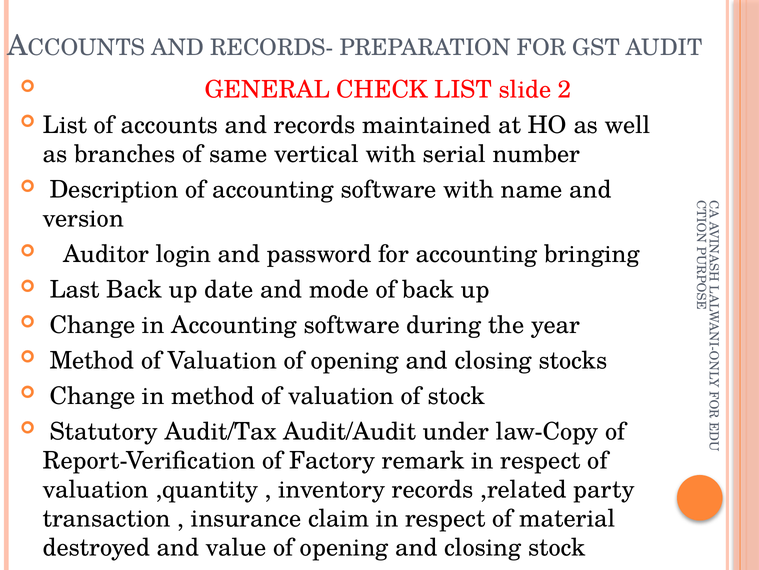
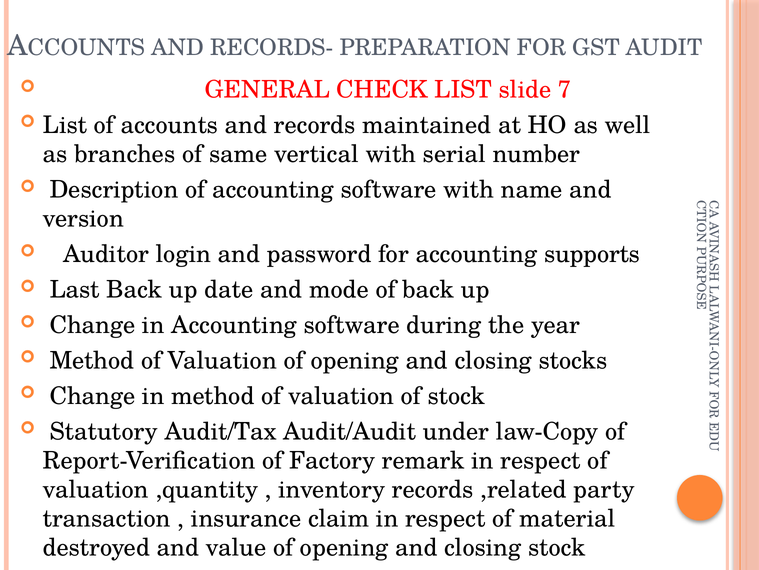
2: 2 -> 7 (565, 90)
bringing: bringing -> supports (592, 254)
